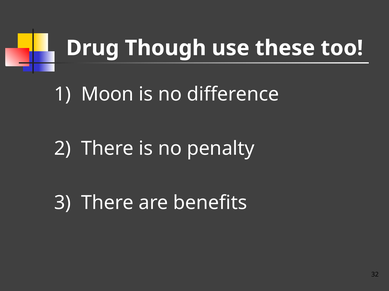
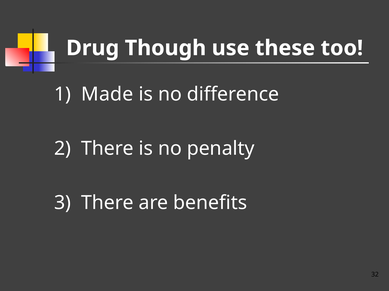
Moon: Moon -> Made (107, 94)
